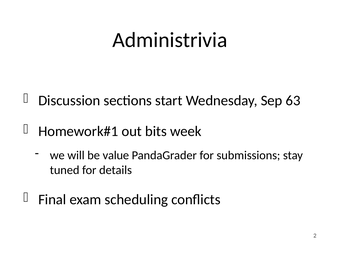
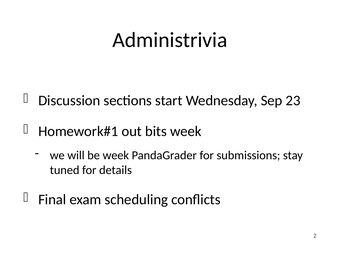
63: 63 -> 23 (293, 101)
be value: value -> week (116, 155)
